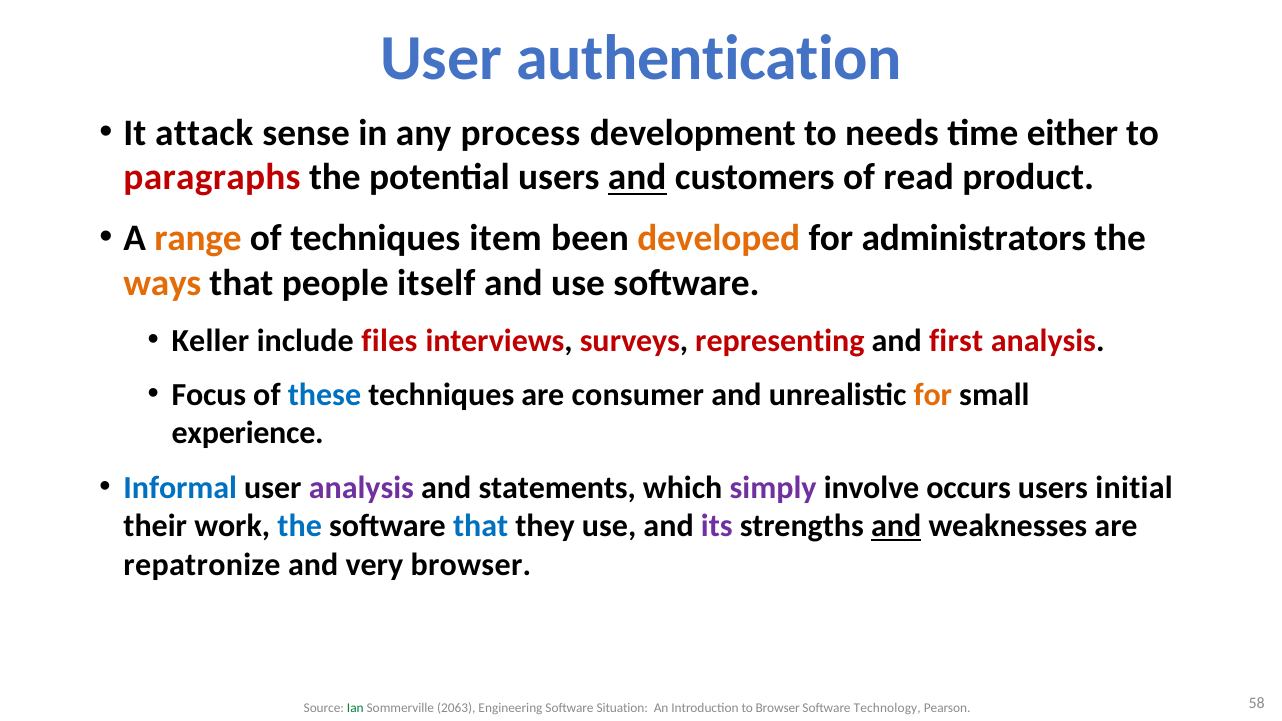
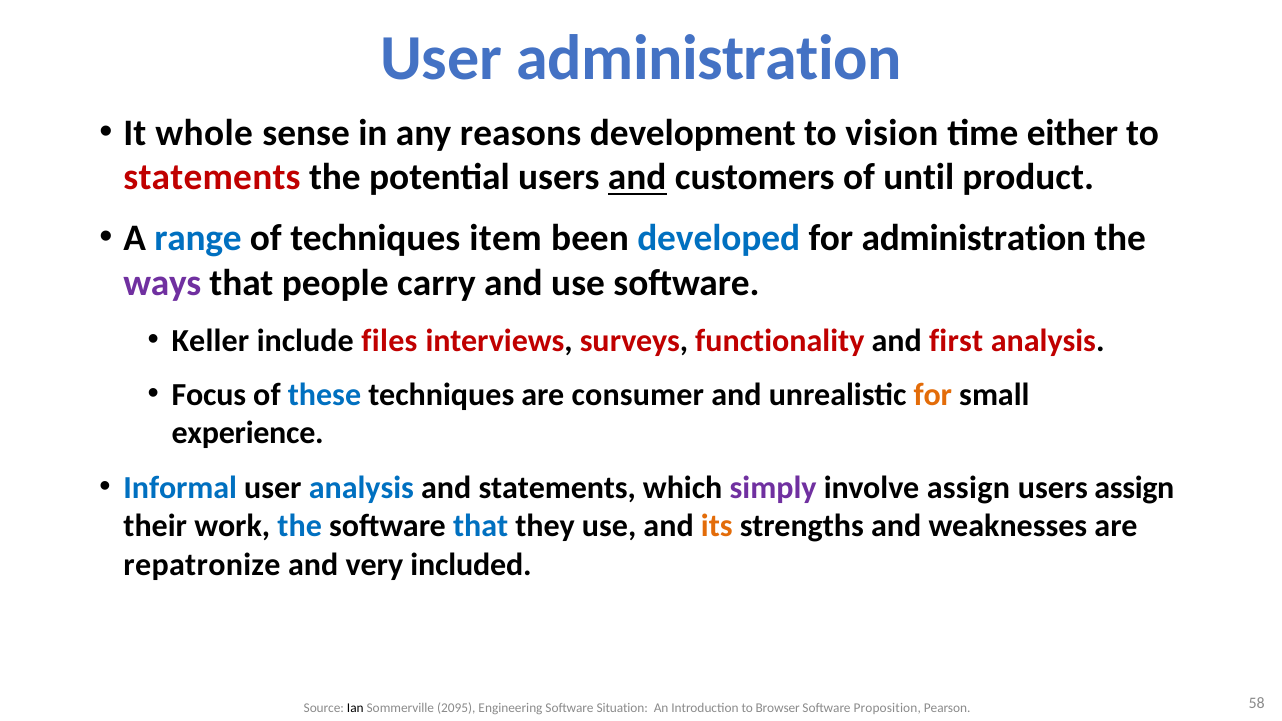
User authentication: authentication -> administration (709, 58)
attack: attack -> whole (204, 133)
process: process -> reasons (521, 133)
needs: needs -> vision (892, 133)
paragraphs: paragraphs -> statements (212, 178)
read: read -> until (919, 178)
range colour: orange -> blue (198, 238)
developed colour: orange -> blue (719, 238)
for administrators: administrators -> administration (974, 238)
ways colour: orange -> purple (162, 283)
itself: itself -> carry (436, 283)
representing: representing -> functionality (780, 341)
analysis colour: purple -> blue (361, 488)
involve occurs: occurs -> assign (968, 488)
users initial: initial -> assign (1134, 488)
its colour: purple -> orange (717, 526)
and underline: present -> none (896, 526)
very browser: browser -> included (471, 565)
Ian colour: green -> black (355, 708)
2063: 2063 -> 2095 (456, 708)
Technology: Technology -> Proposition (887, 708)
